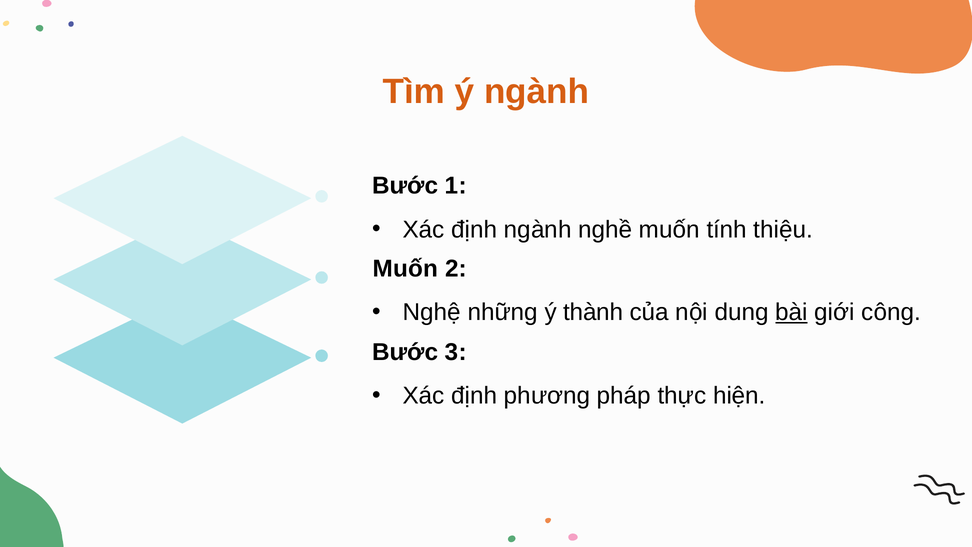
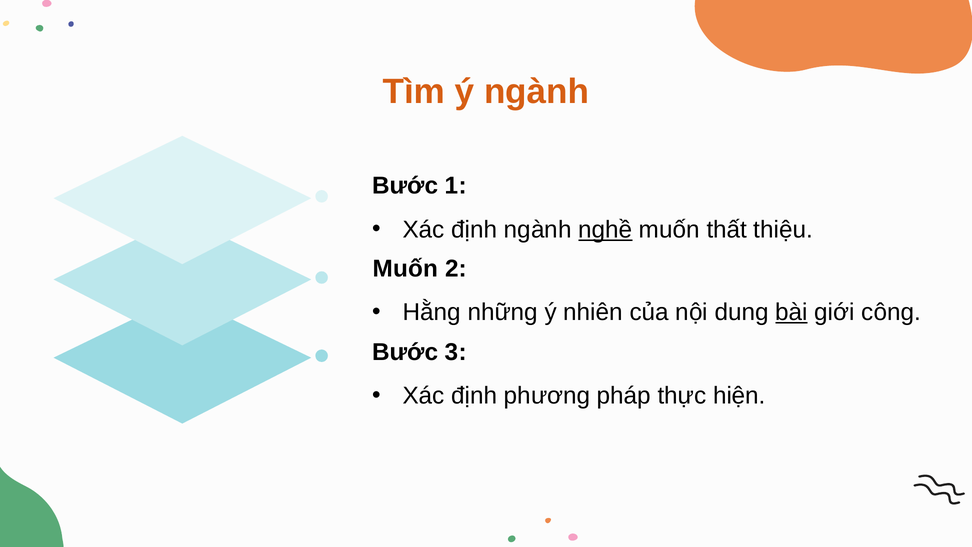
nghề underline: none -> present (605, 230)
tính: tính -> thất (727, 230)
Nghệ: Nghệ -> Hằng (432, 312)
thành: thành -> nhiên (593, 312)
